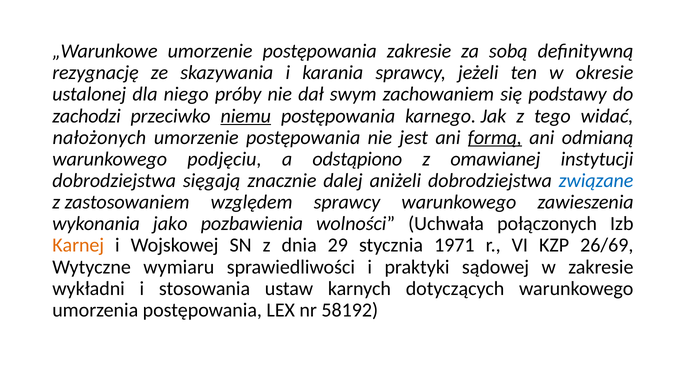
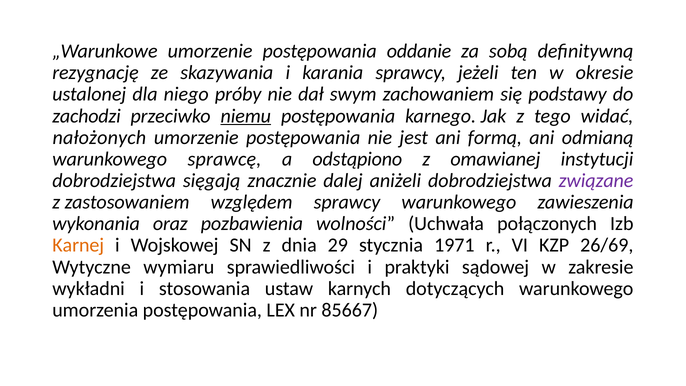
postępowania zakresie: zakresie -> oddanie (419, 51)
formą underline: present -> none (495, 137)
podjęciu: podjęciu -> sprawcę (224, 159)
związane colour: blue -> purple (596, 181)
jako: jako -> oraz (170, 224)
58192: 58192 -> 85667 (350, 310)
